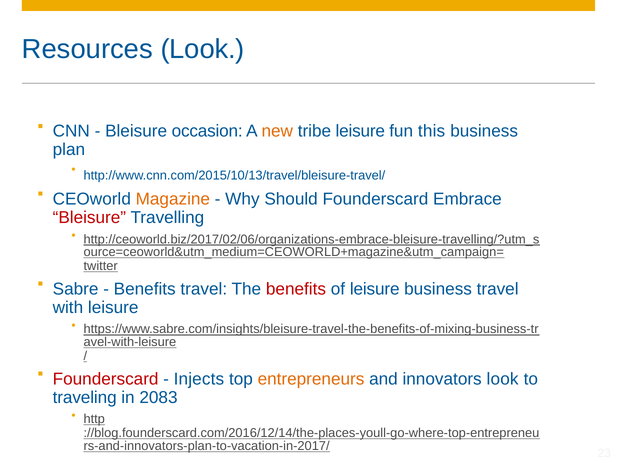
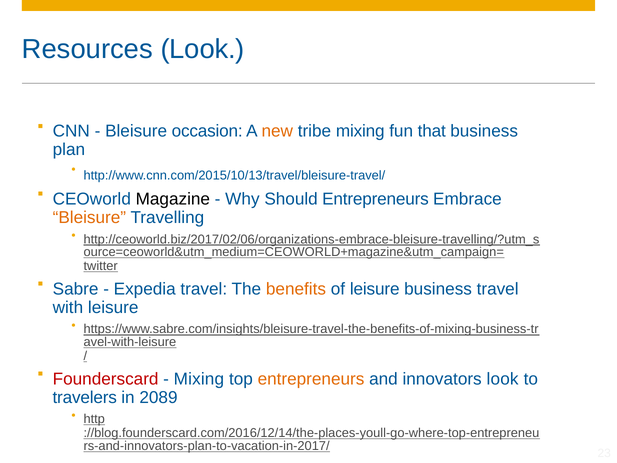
tribe leisure: leisure -> mixing (360, 131)
this: this -> that (432, 131)
Magazine colour: orange -> black (173, 199)
Should Founderscard: Founderscard -> Entrepreneurs (376, 199)
Bleisure colour: red -> orange (89, 217)
Benefits: Benefits -> Expedia (145, 289)
benefits colour: red -> orange (296, 289)
Injects: Injects -> Mixing (199, 379)
traveling: traveling -> travelers (85, 397)
2083: 2083 -> 2089 (158, 397)
